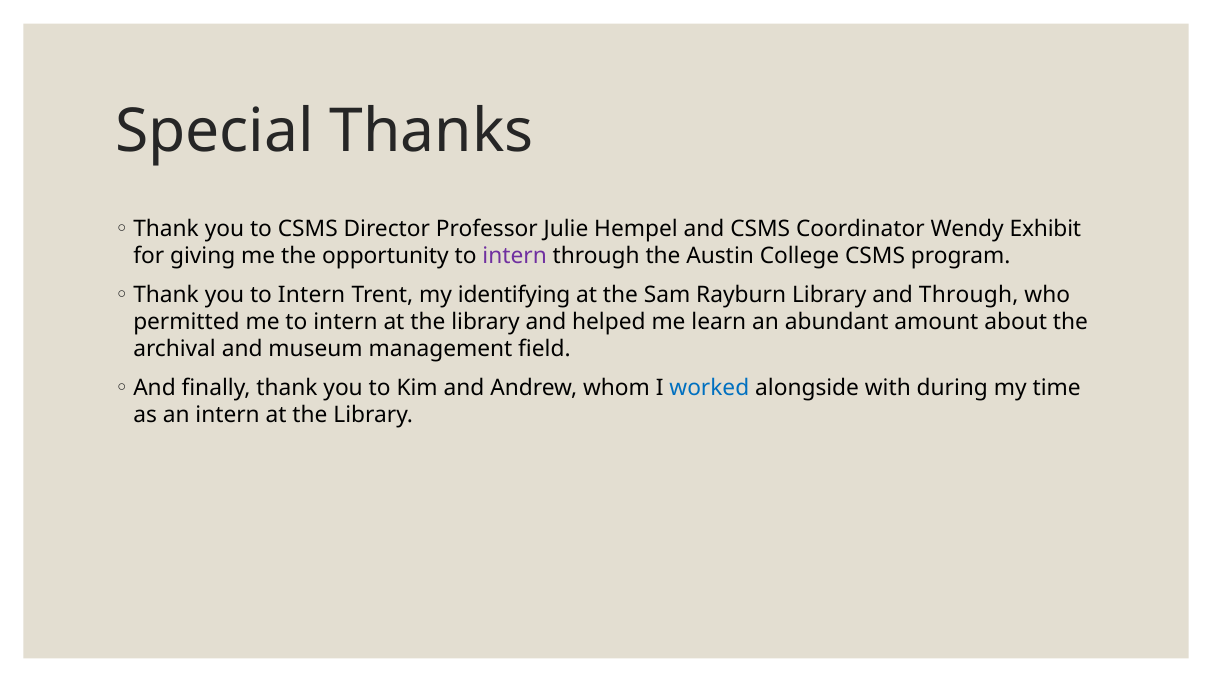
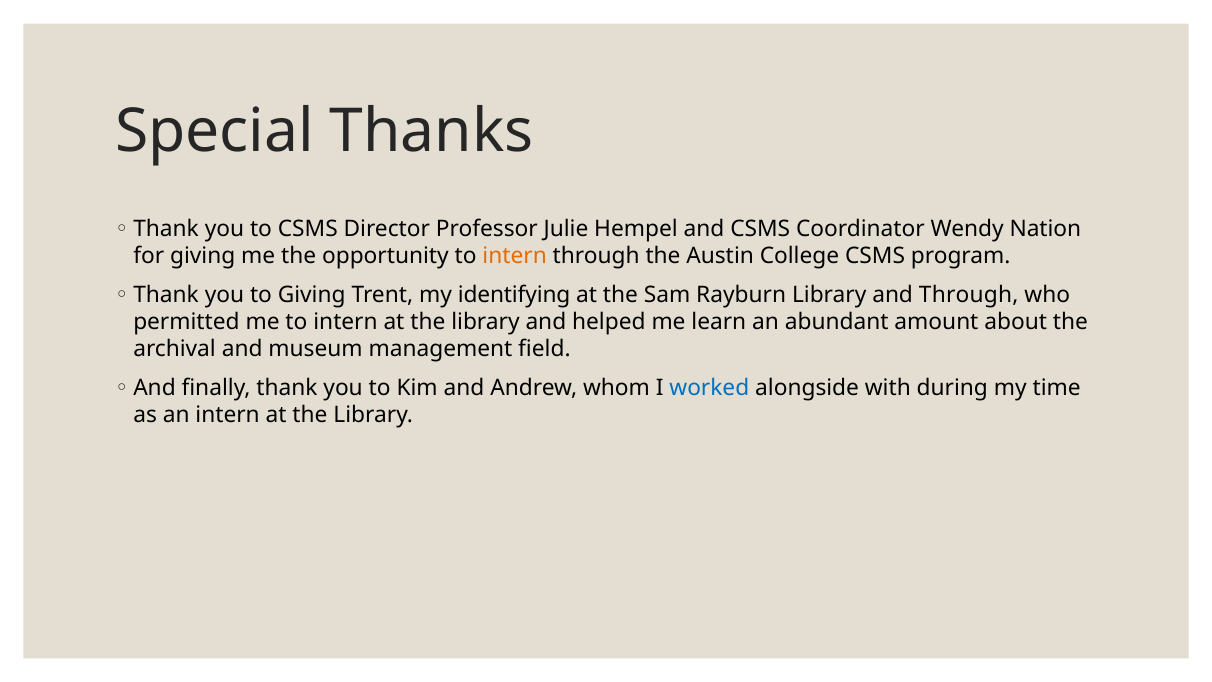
Exhibit: Exhibit -> Nation (1045, 229)
intern colour: purple -> orange (515, 256)
you to Intern: Intern -> Giving (312, 295)
